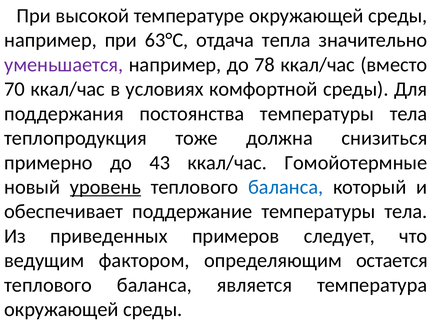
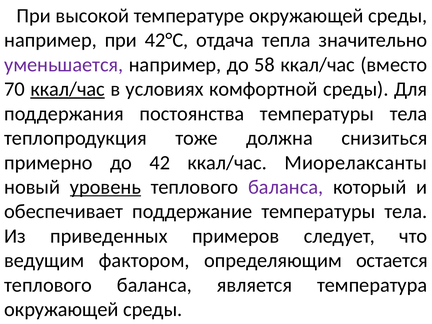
63°С: 63°С -> 42°С (167, 40)
78: 78 -> 58 (265, 65)
ккал/час underline: none -> present (68, 89)
43: 43 -> 42 (160, 163)
Гомойотермные: Гомойотермные -> Миорелаксанты (356, 163)
баланса colour: blue -> purple (286, 187)
